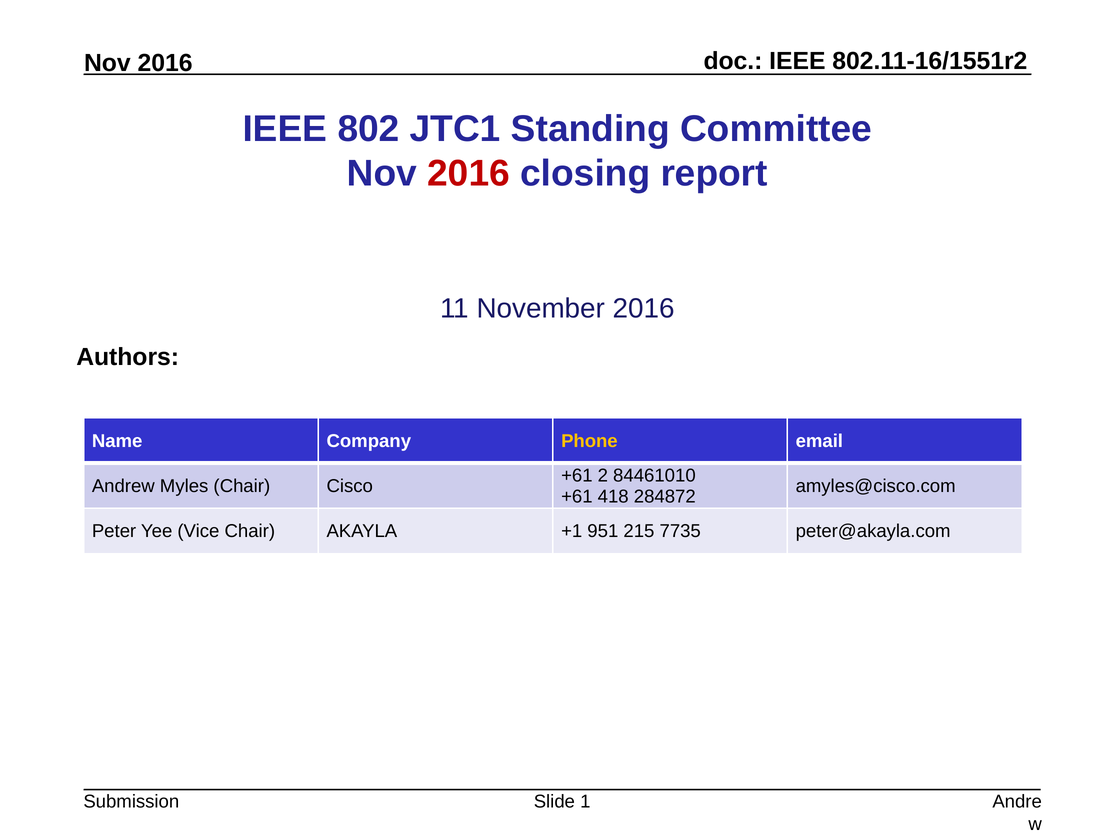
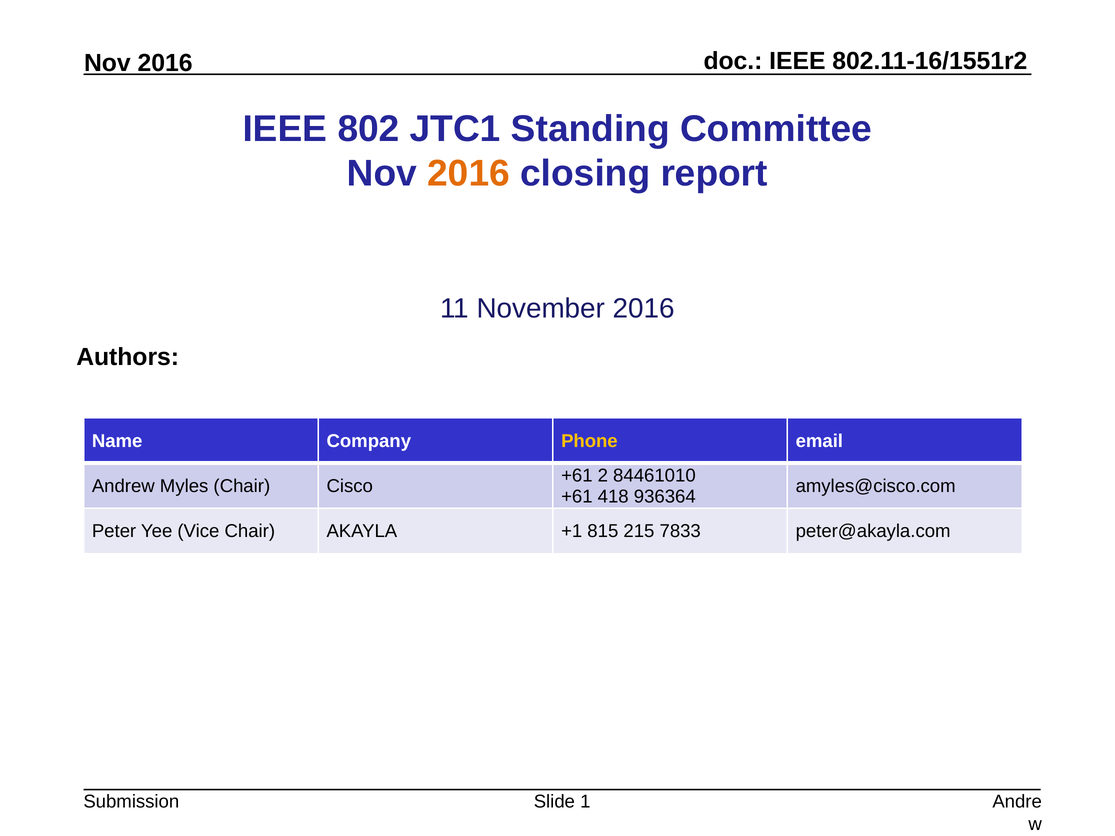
2016 colour: red -> orange (469, 174)
284872: 284872 -> 936364 (665, 497)
951: 951 -> 815 (603, 531)
7735: 7735 -> 7833 (680, 531)
